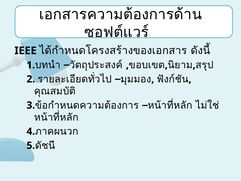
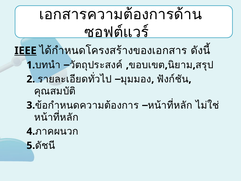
IEEE underline: none -> present (26, 51)
